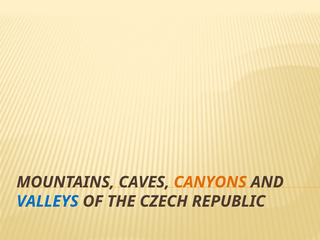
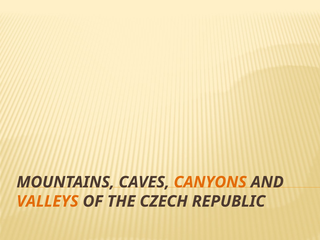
VALLEYS colour: blue -> orange (48, 201)
